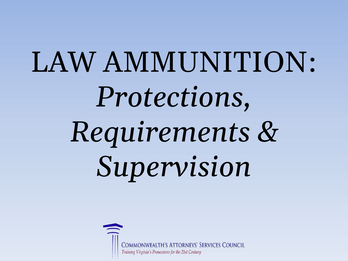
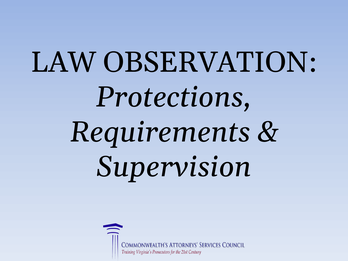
AMMUNITION: AMMUNITION -> OBSERVATION (210, 62)
